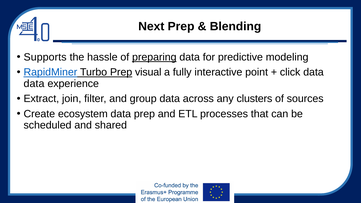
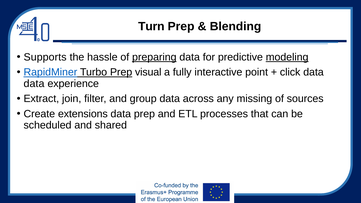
Next: Next -> Turn (151, 26)
modeling underline: none -> present (287, 57)
clusters: clusters -> missing (254, 99)
ecosystem: ecosystem -> extensions (83, 114)
